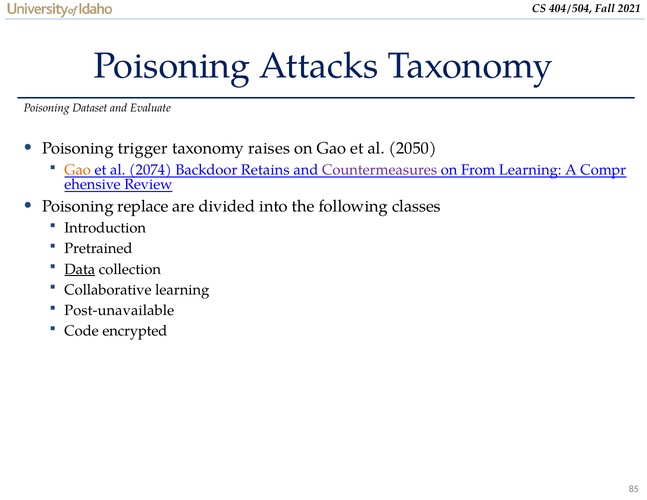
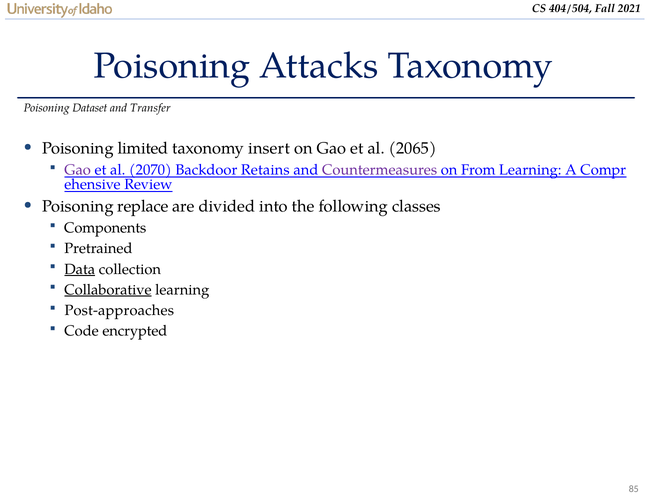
Evaluate: Evaluate -> Transfer (150, 108)
trigger: trigger -> limited (143, 148)
raises: raises -> insert (269, 148)
2050: 2050 -> 2065 (413, 148)
Gao colour: orange -> purple (78, 170)
2074: 2074 -> 2070 (150, 170)
Introduction: Introduction -> Components (105, 228)
Collaborative underline: none -> present (108, 290)
Post-unavailable: Post-unavailable -> Post-approaches (119, 310)
